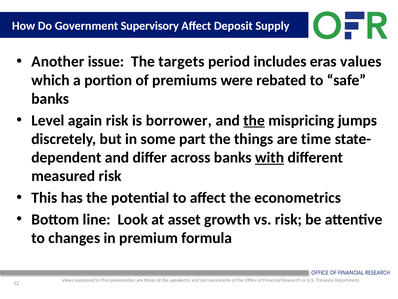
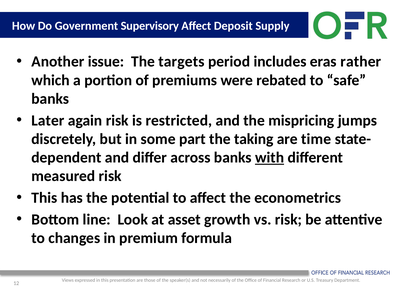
values: values -> rather (361, 62)
Level: Level -> Later (48, 120)
borrower: borrower -> restricted (179, 120)
the underline: present -> none (254, 120)
things: things -> taking (254, 139)
